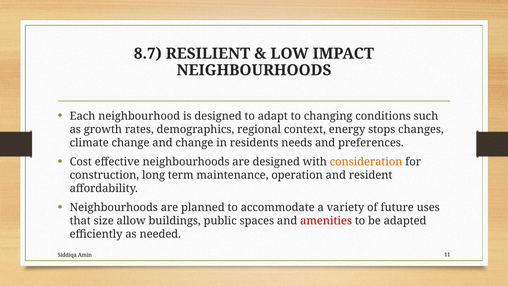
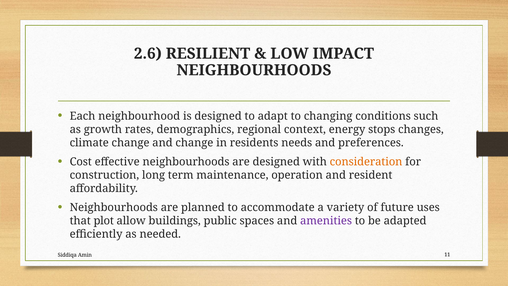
8.7: 8.7 -> 2.6 (148, 54)
size: size -> plot (104, 221)
amenities colour: red -> purple (326, 221)
